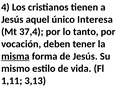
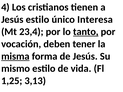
Jesús aquel: aquel -> estilo (37, 19)
37,4: 37,4 -> 23,4 (31, 32)
tanto underline: none -> present (86, 32)
1,11: 1,11 -> 1,25 (12, 81)
